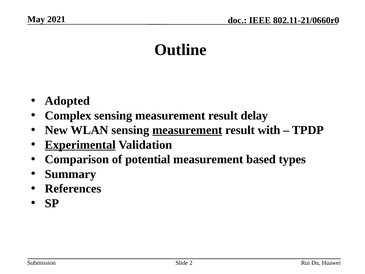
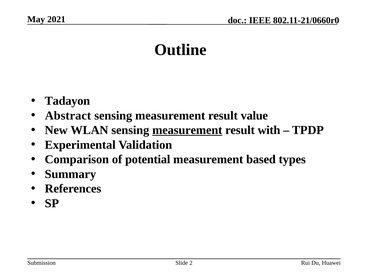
Adopted: Adopted -> Tadayon (67, 101)
Complex: Complex -> Abstract (68, 115)
delay: delay -> value (254, 115)
Experimental underline: present -> none (80, 145)
